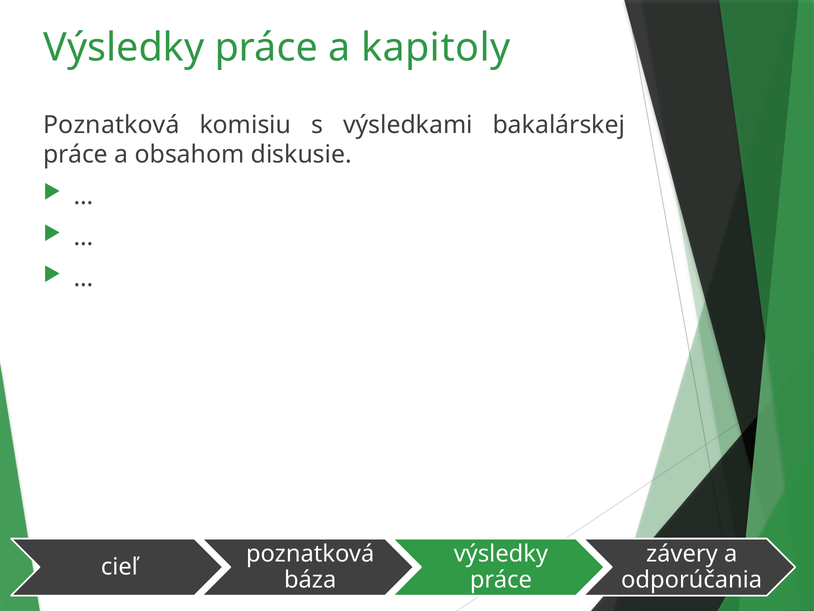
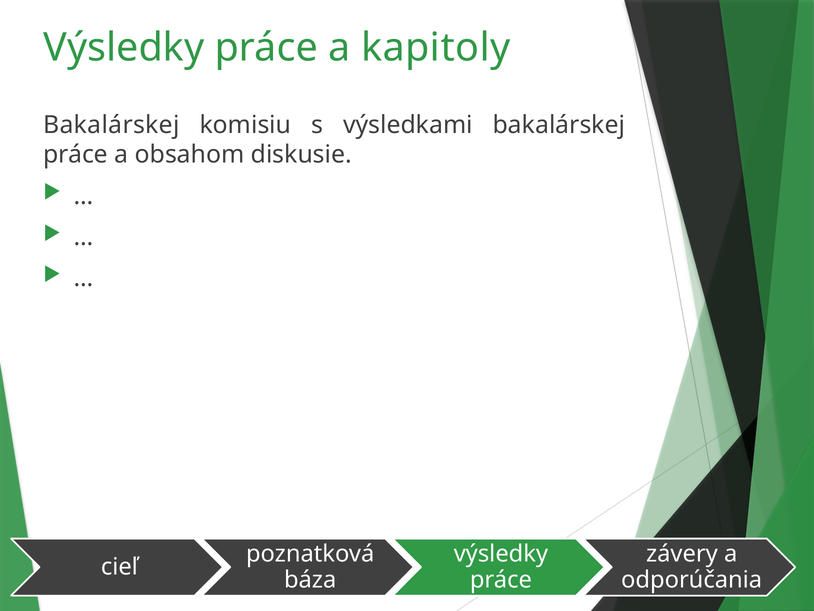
Poznatková: Poznatková -> Bakalárskej (111, 125)
